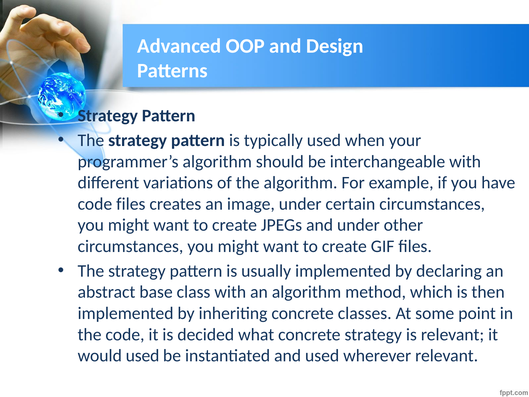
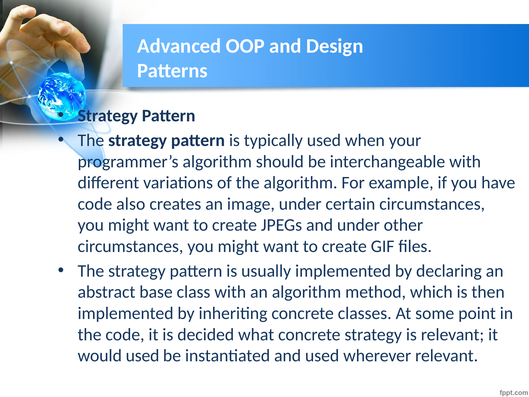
code files: files -> also (131, 204)
